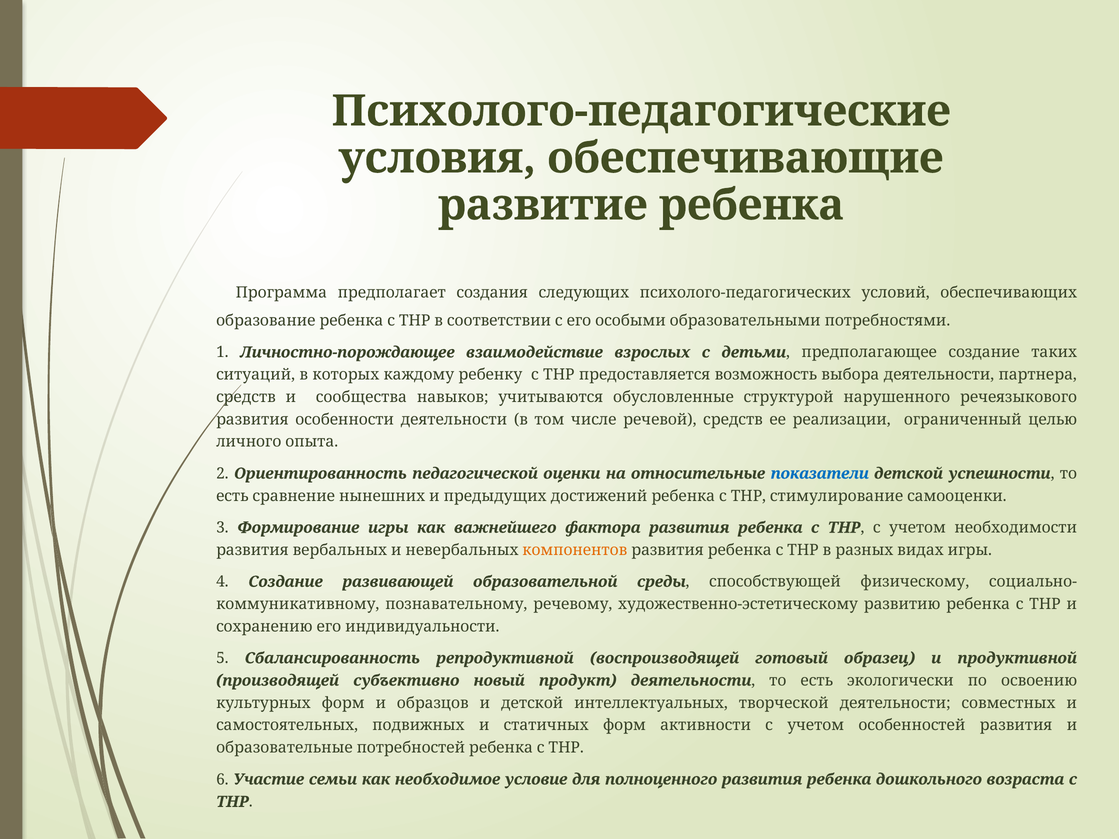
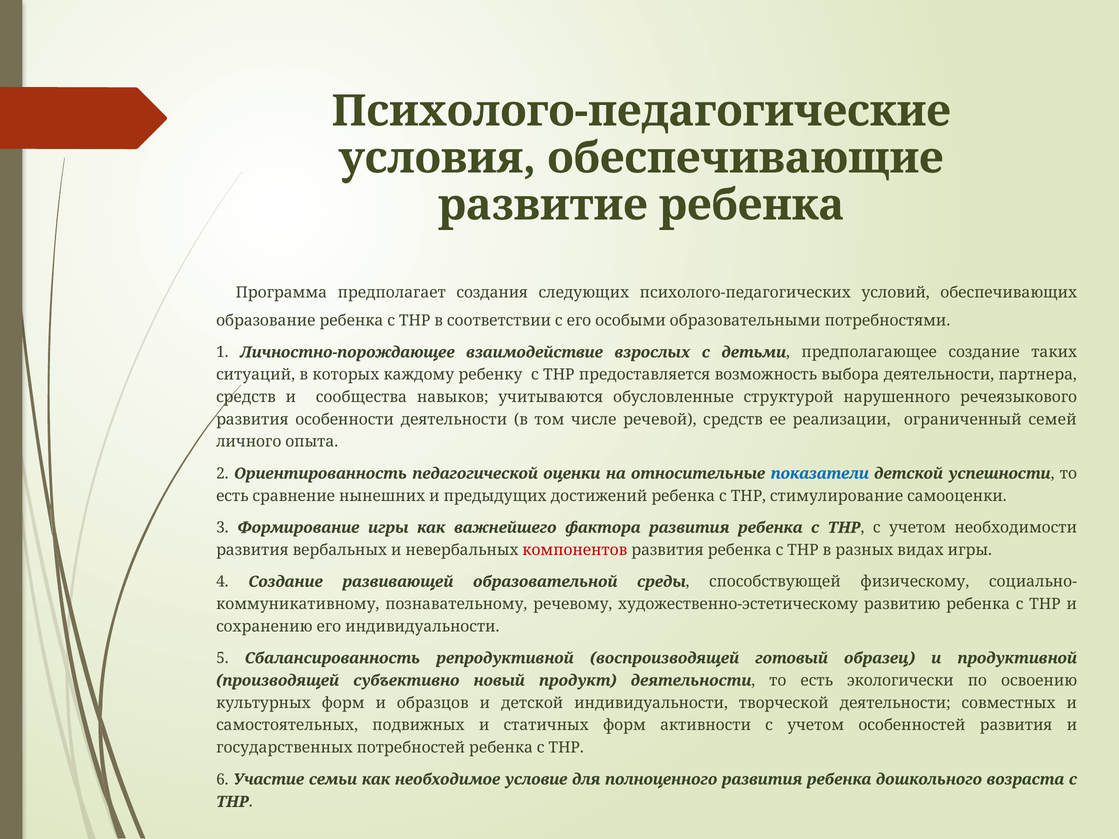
целью: целью -> семей (1053, 420)
компонентов colour: orange -> red (575, 550)
детской интеллектуальных: интеллектуальных -> индивидуальности (651, 703)
образовательные: образовательные -> государственных (284, 748)
